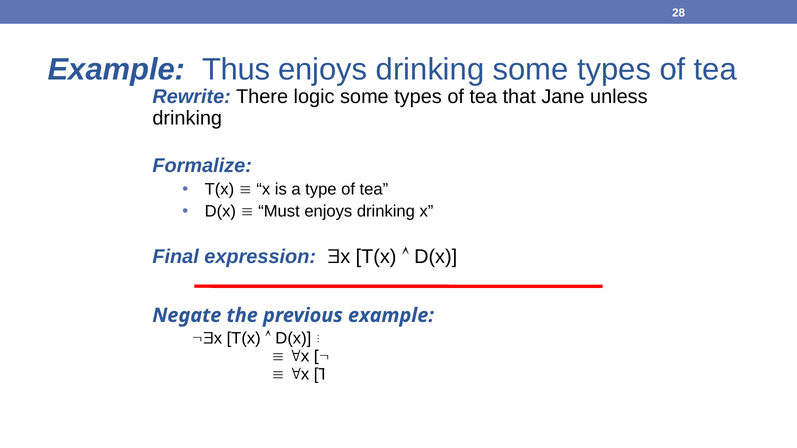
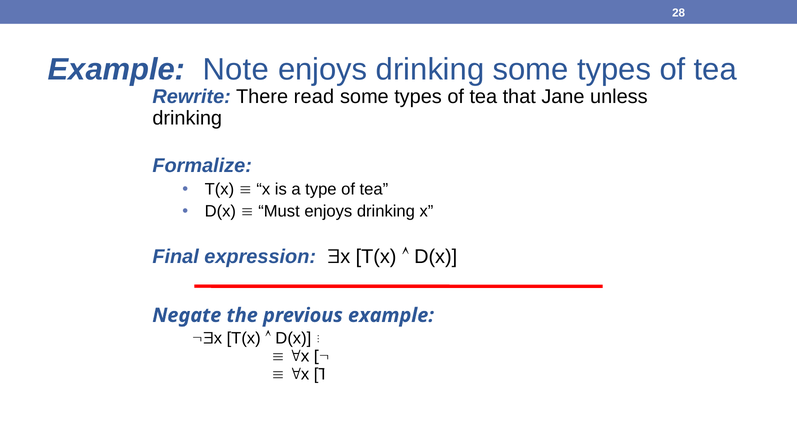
Thus: Thus -> Note (236, 69)
logic: logic -> read (314, 97)
